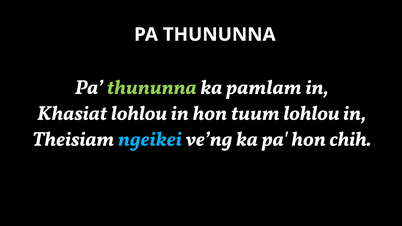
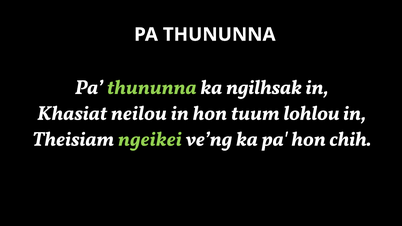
pamlam: pamlam -> ngilhsak (264, 87)
Khasiat lohlou: lohlou -> neilou (139, 113)
ngeikei colour: light blue -> light green (150, 139)
